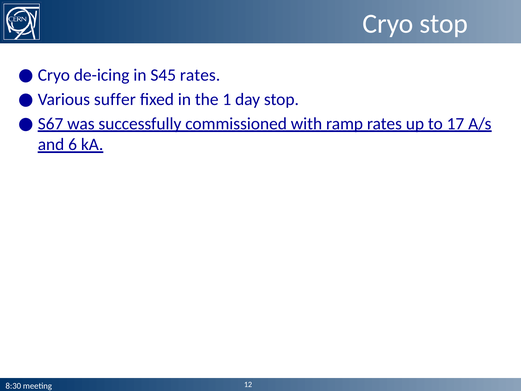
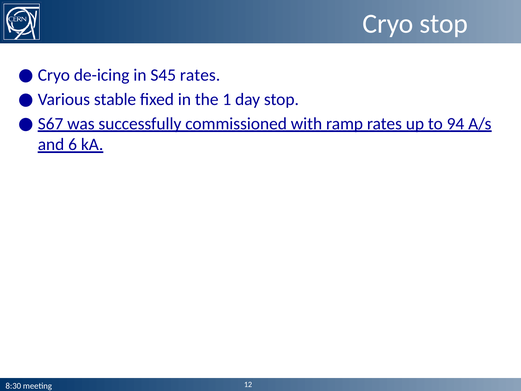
suffer: suffer -> stable (115, 99)
17: 17 -> 94 (455, 124)
